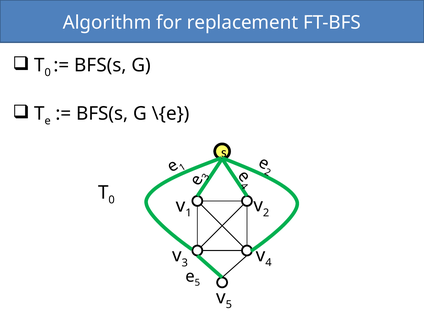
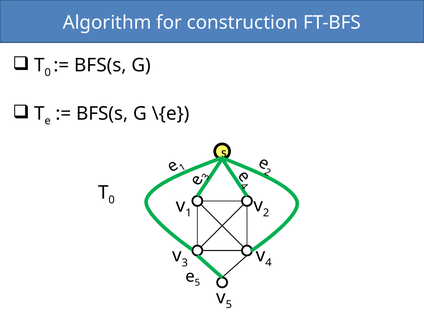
replacement: replacement -> construction (242, 22)
